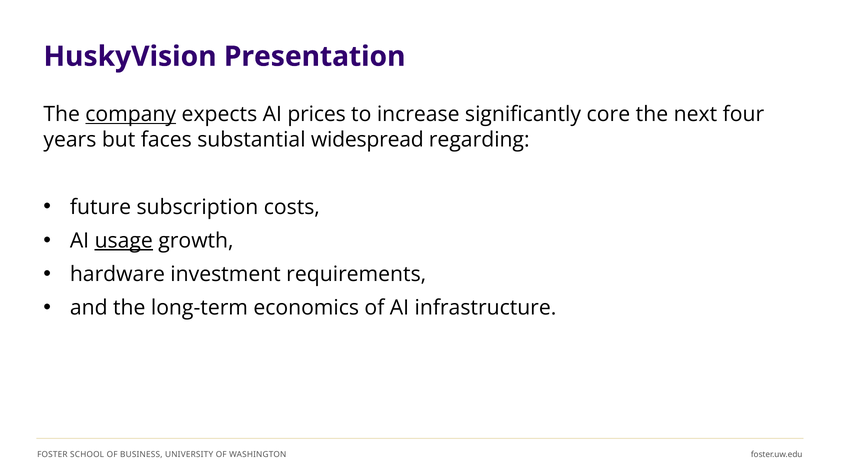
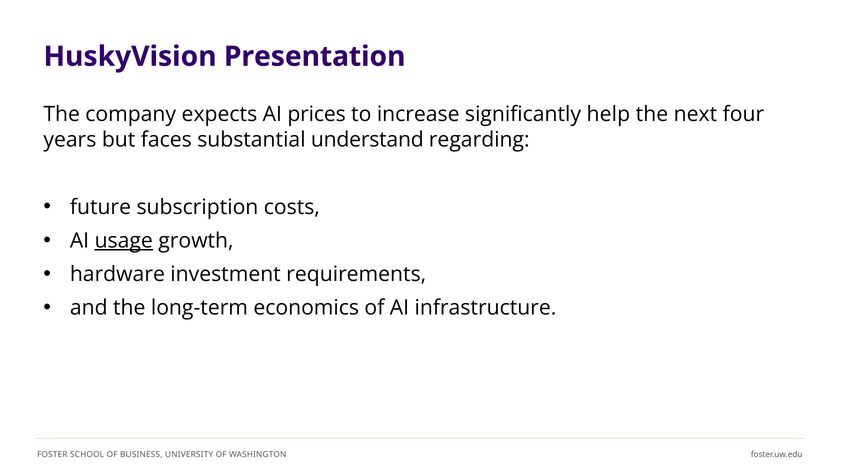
company underline: present -> none (131, 115)
core: core -> help (608, 115)
widespread: widespread -> understand (367, 140)
